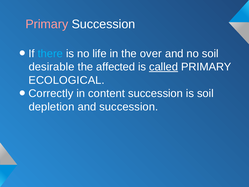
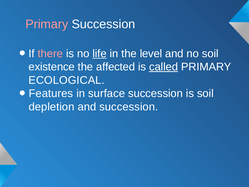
there colour: light blue -> pink (50, 53)
life underline: none -> present (100, 53)
over: over -> level (151, 53)
desirable: desirable -> existence (52, 67)
Correctly: Correctly -> Features (51, 93)
content: content -> surface (107, 93)
